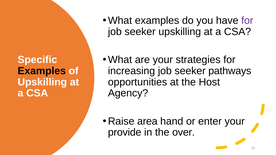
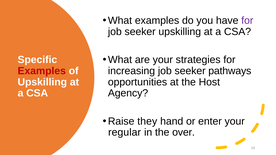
Examples colour: black -> red (42, 71)
area: area -> they (147, 121)
provide: provide -> regular (125, 133)
